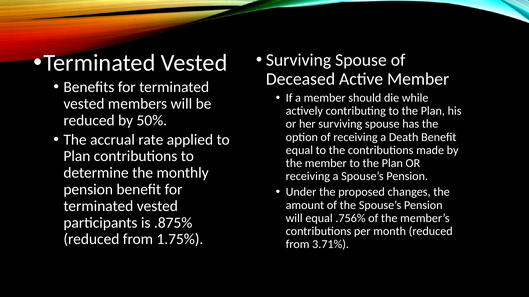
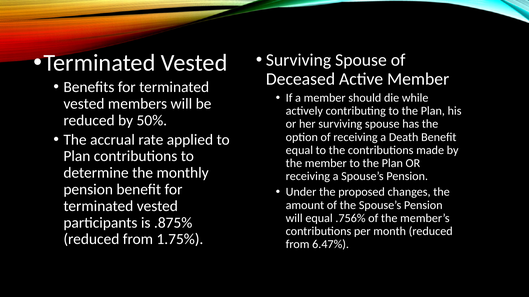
3.71%: 3.71% -> 6.47% (331, 245)
